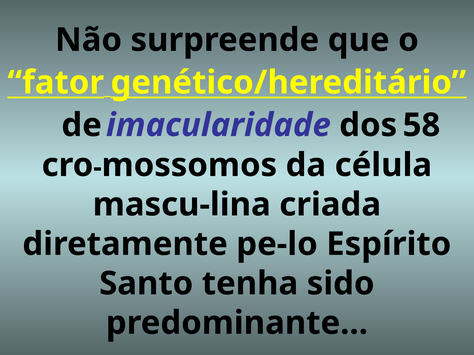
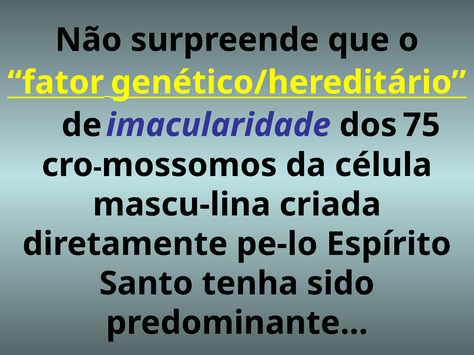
58: 58 -> 75 (421, 125)
